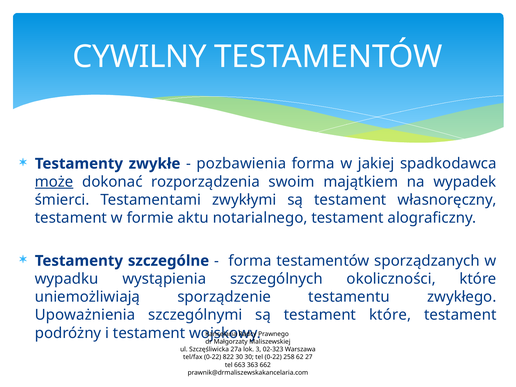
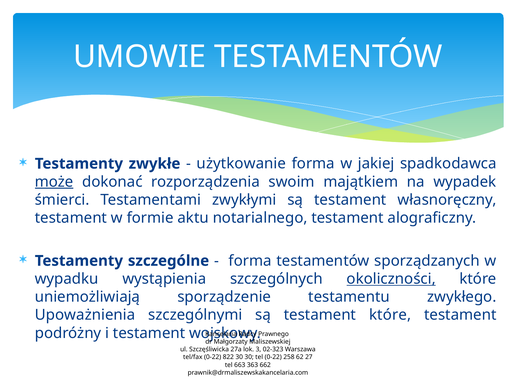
CYWILNY: CYWILNY -> UMOWIE (140, 57)
pozbawienia: pozbawienia -> użytkowanie (241, 164)
okoliczności underline: none -> present (391, 279)
